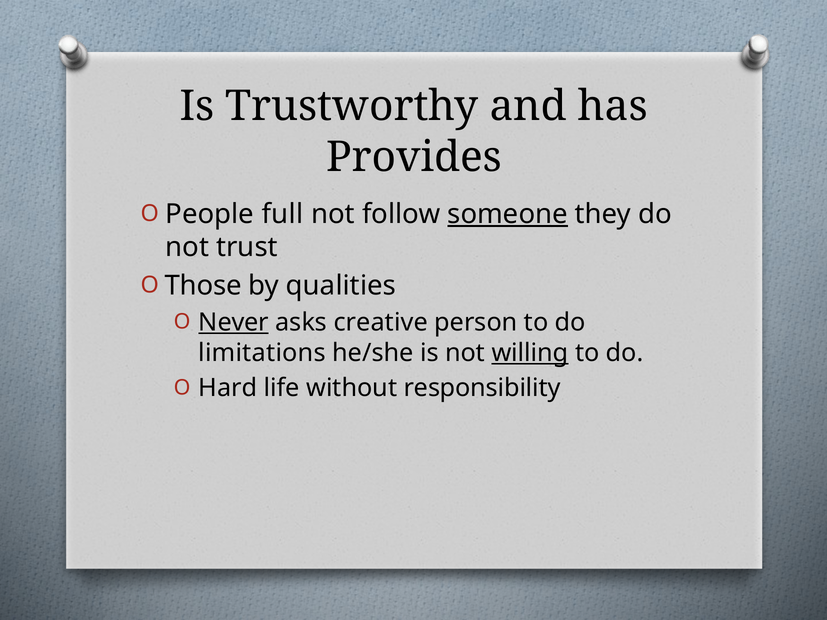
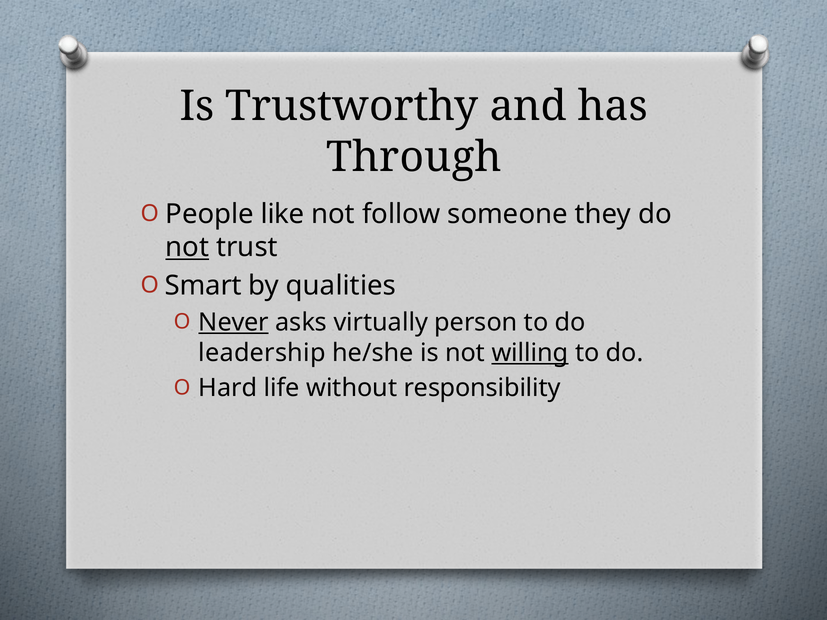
Provides: Provides -> Through (414, 157)
full: full -> like (283, 214)
someone underline: present -> none (508, 214)
not underline: none -> present (187, 247)
Those: Those -> Smart (203, 286)
creative: creative -> virtually (381, 323)
limitations: limitations -> leadership (262, 353)
